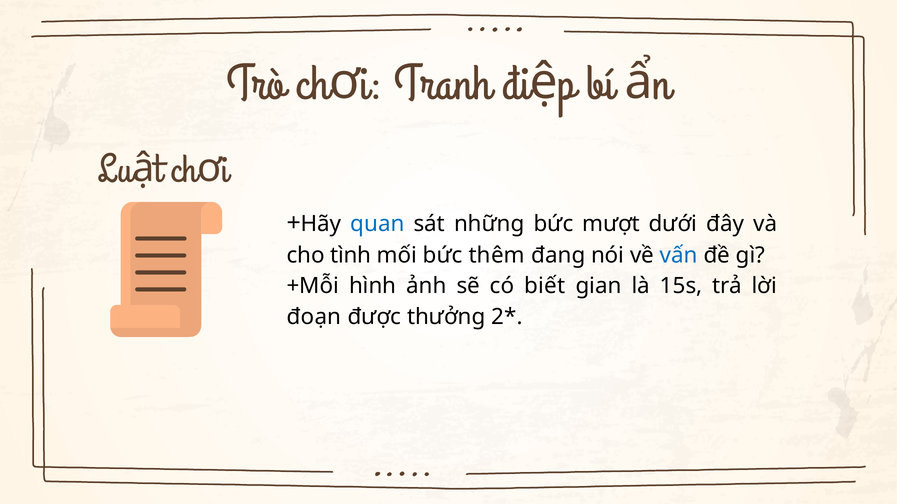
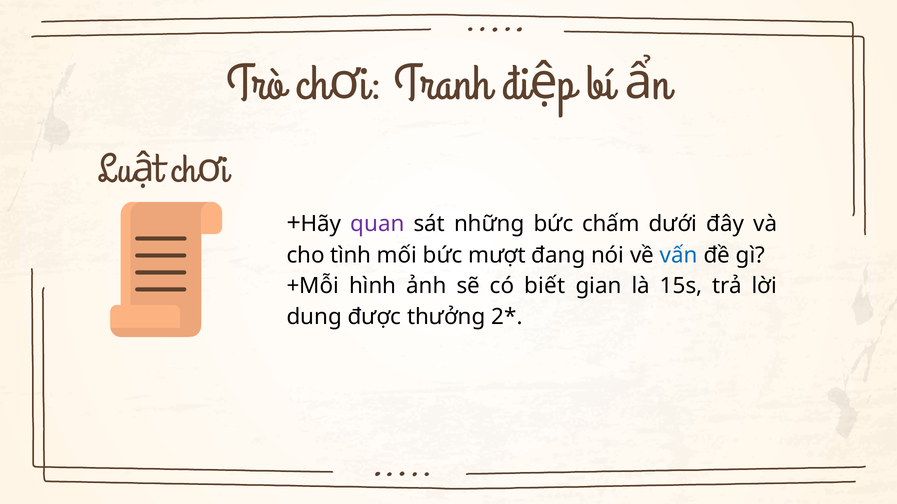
quan colour: blue -> purple (377, 224)
mượt: mượt -> chấm (611, 224)
thêm: thêm -> mượt (497, 255)
đoạn: đoạn -> dung (314, 317)
